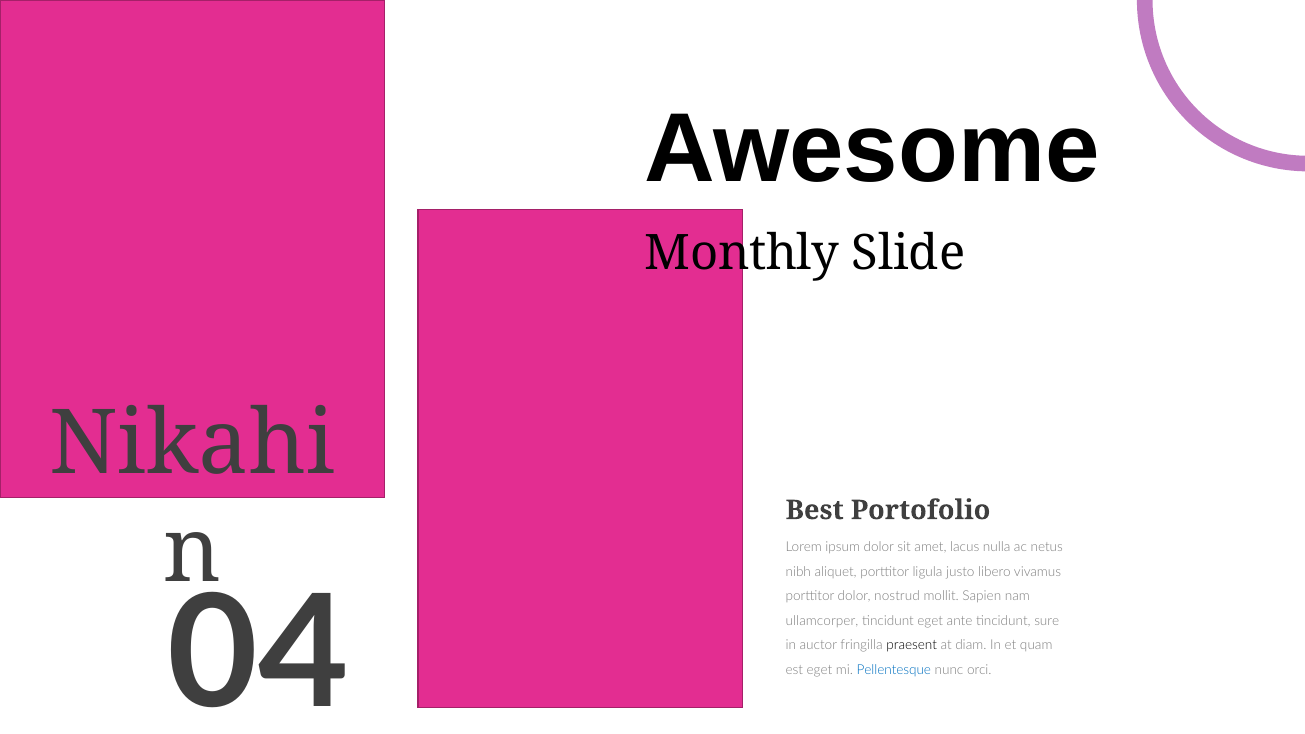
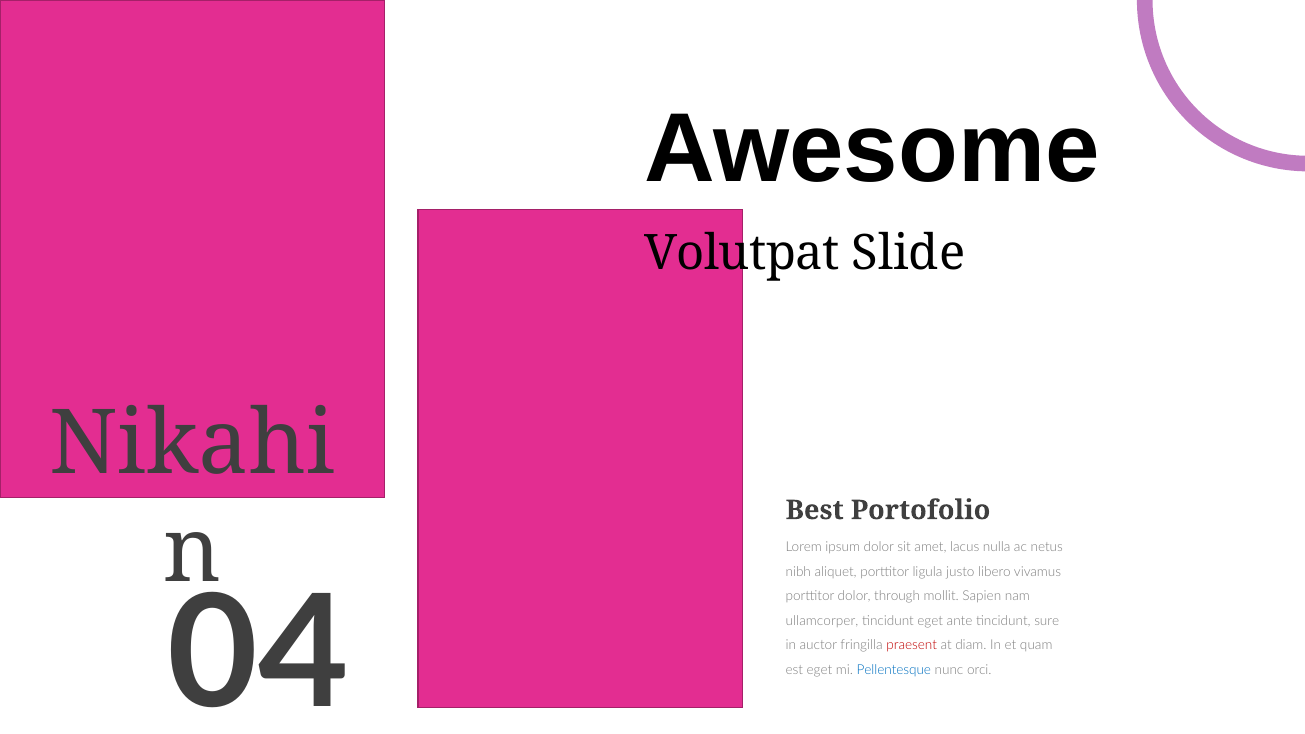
Monthly: Monthly -> Volutpat (742, 253)
nostrud: nostrud -> through (897, 596)
praesent colour: black -> red (912, 645)
